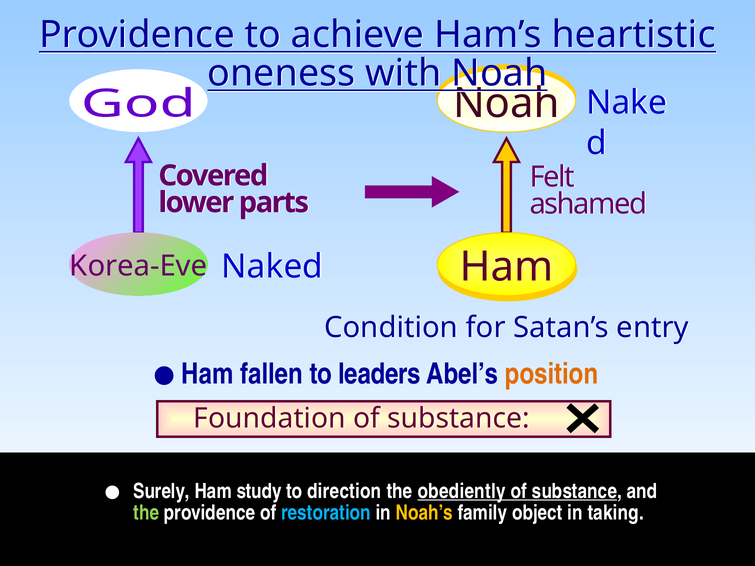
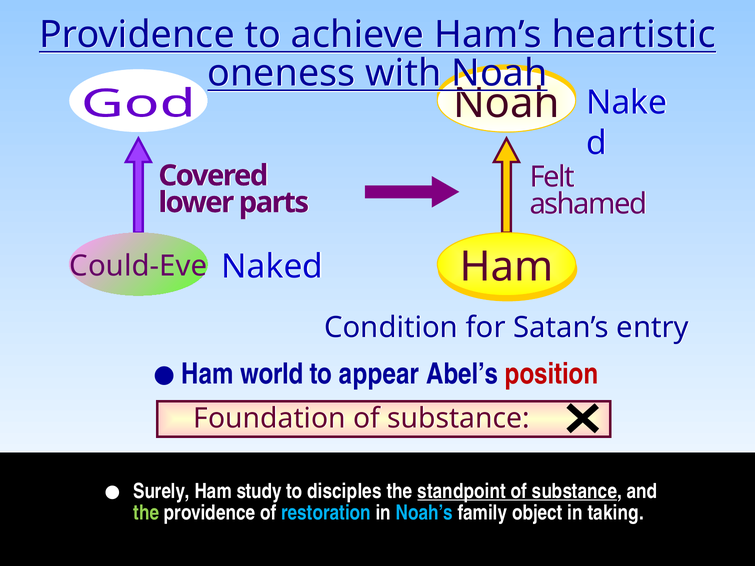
Korea-Eve: Korea-Eve -> Could-Eve (138, 266)
fallen: fallen -> world (272, 374)
leaders: leaders -> appear (379, 374)
position colour: orange -> red (552, 374)
direction: direction -> disciples (344, 492)
obediently: obediently -> standpoint (462, 492)
Noah’s colour: yellow -> light blue (424, 513)
